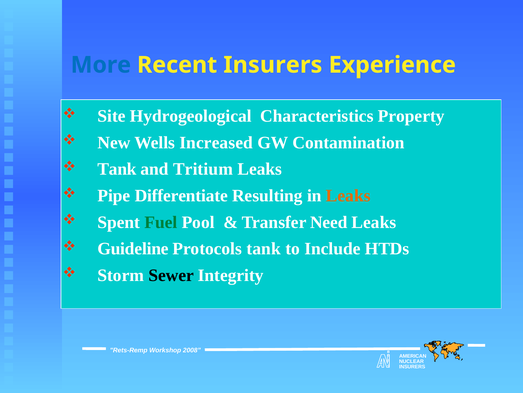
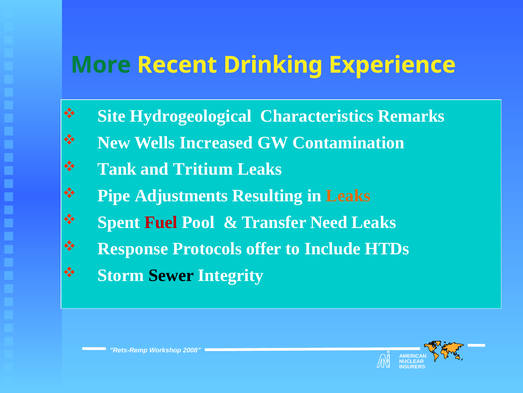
More colour: blue -> green (101, 65)
Recent Insurers: Insurers -> Drinking (273, 65)
Property: Property -> Remarks (411, 116)
Differentiate: Differentiate -> Adjustments (181, 195)
Fuel colour: green -> red (161, 222)
Guideline: Guideline -> Response (133, 248)
Protocols tank: tank -> offer (264, 248)
